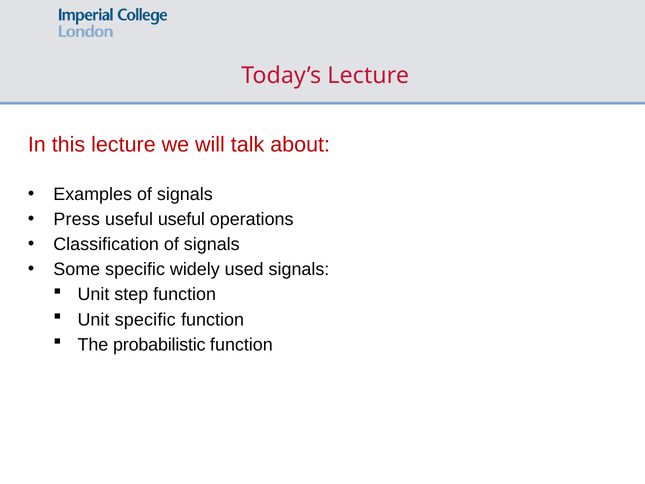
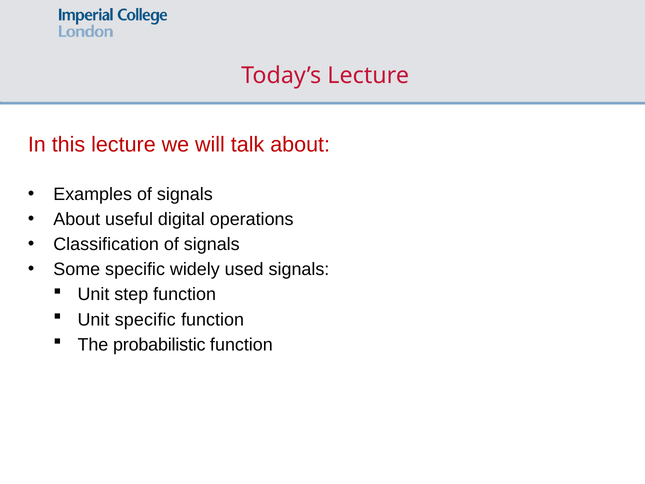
Press: Press -> About (77, 219)
useful useful: useful -> digital (181, 219)
